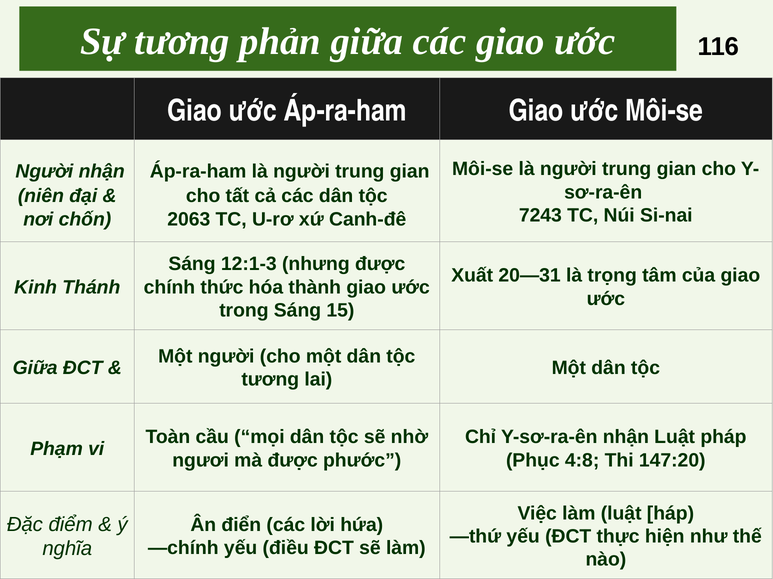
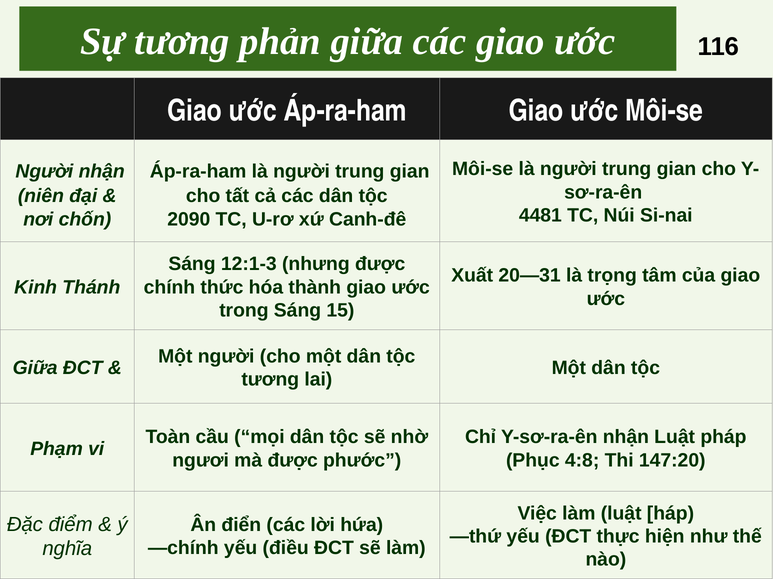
7243: 7243 -> 4481 (540, 216)
2063: 2063 -> 2090 (189, 219)
